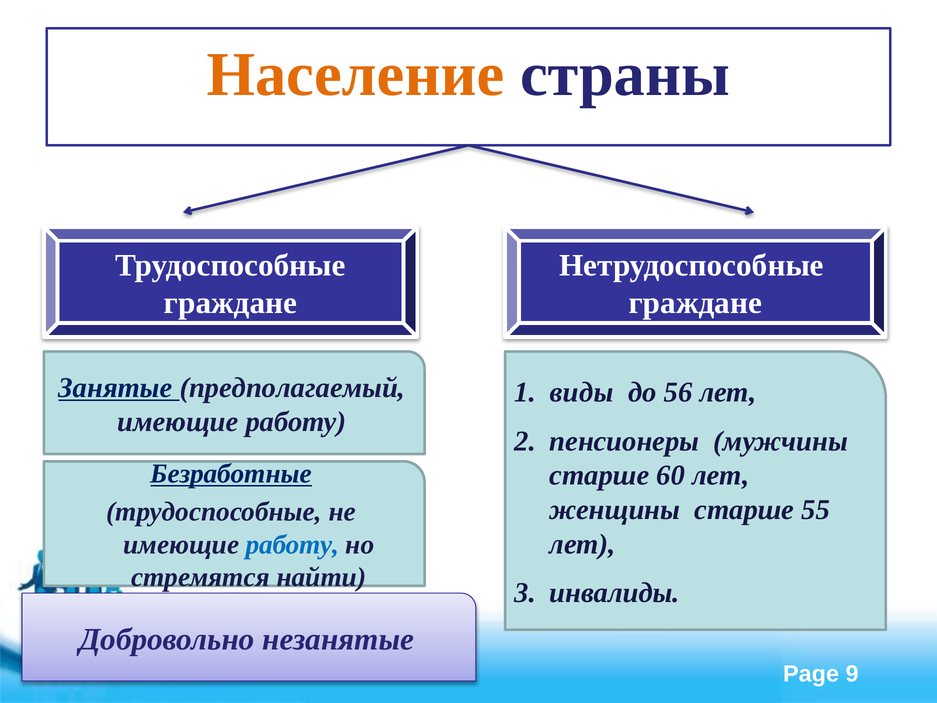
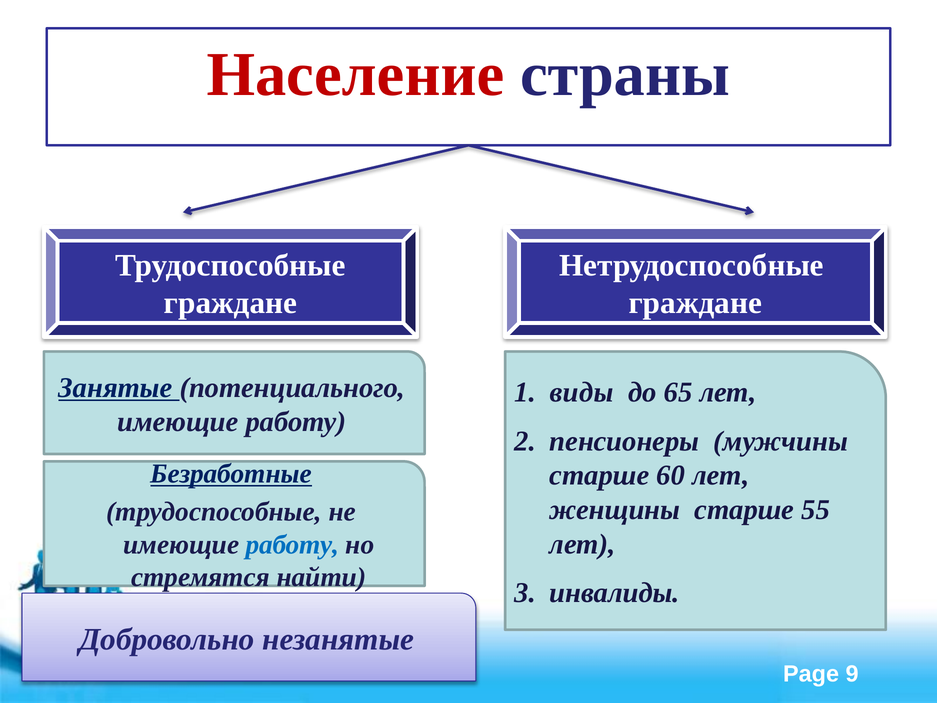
Население colour: orange -> red (355, 75)
предполагаемый: предполагаемый -> потенциального (292, 387)
56: 56 -> 65 (678, 392)
